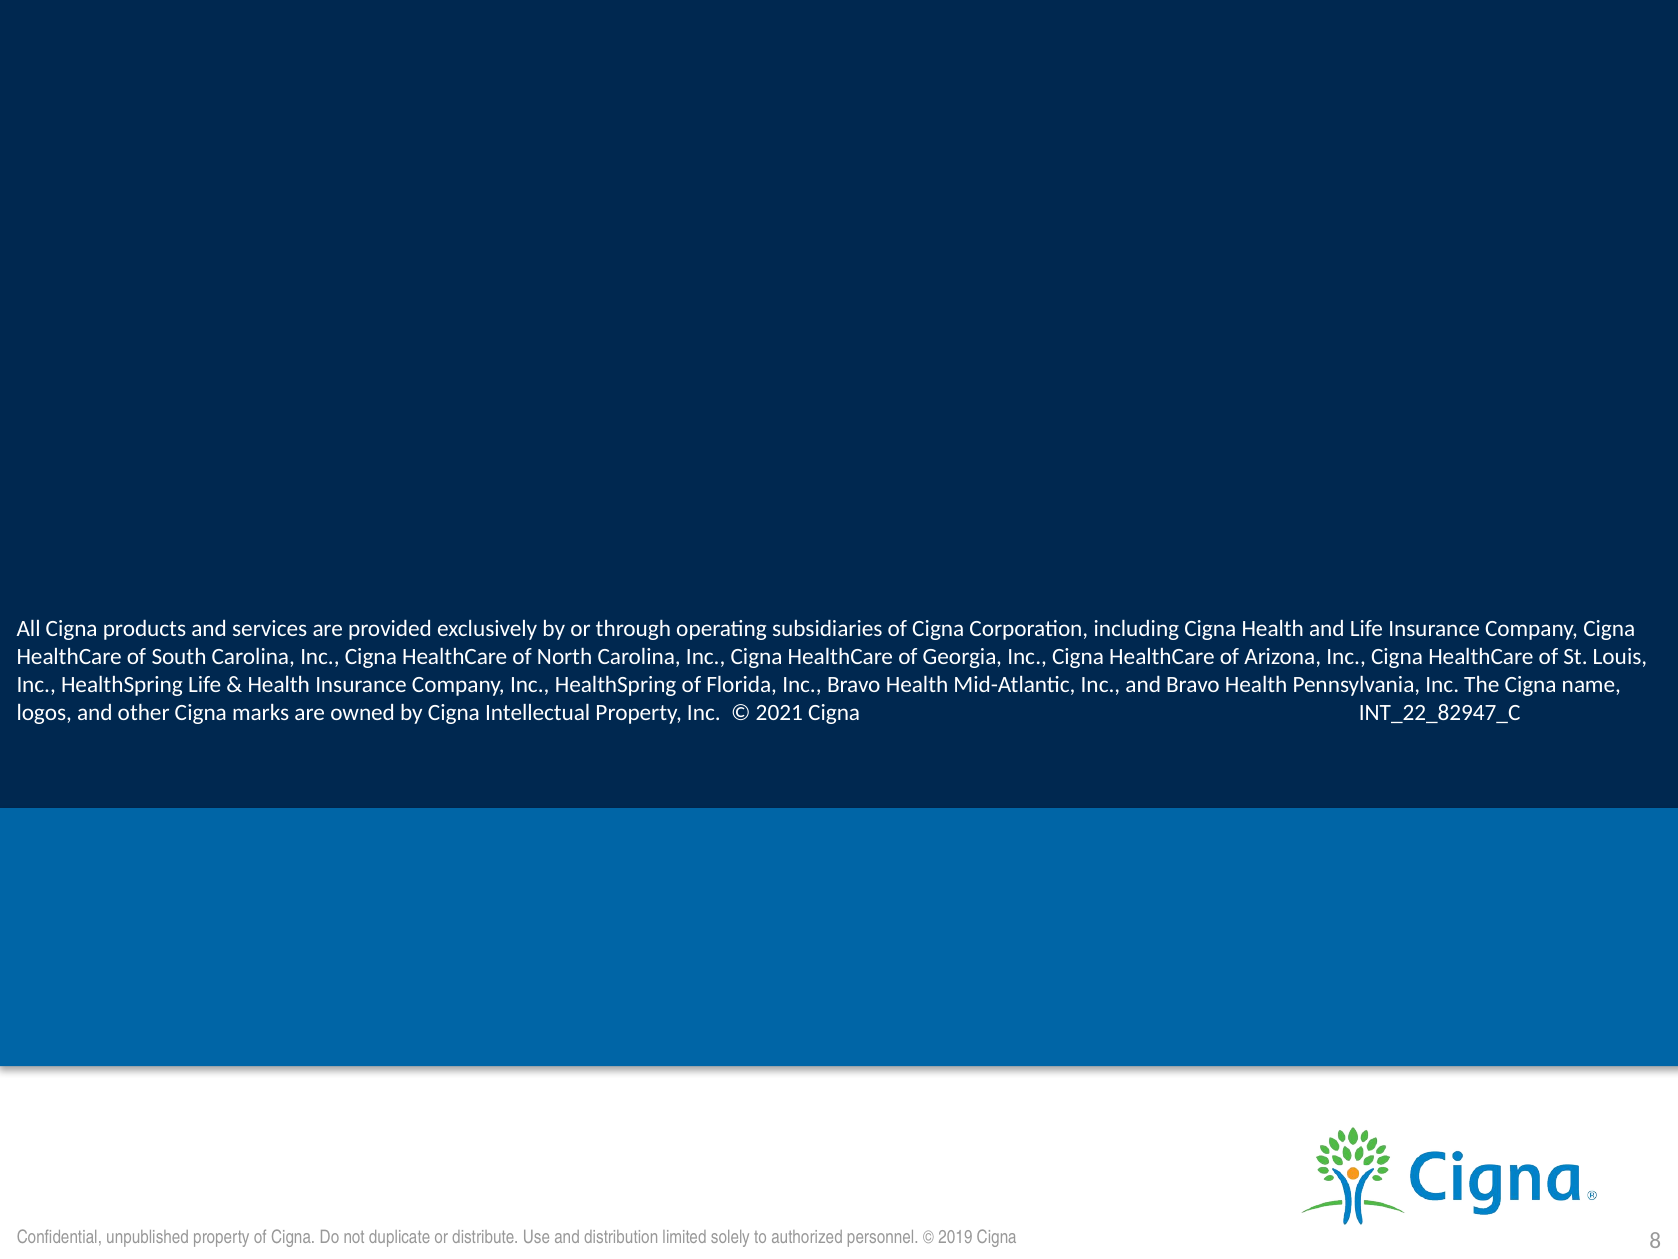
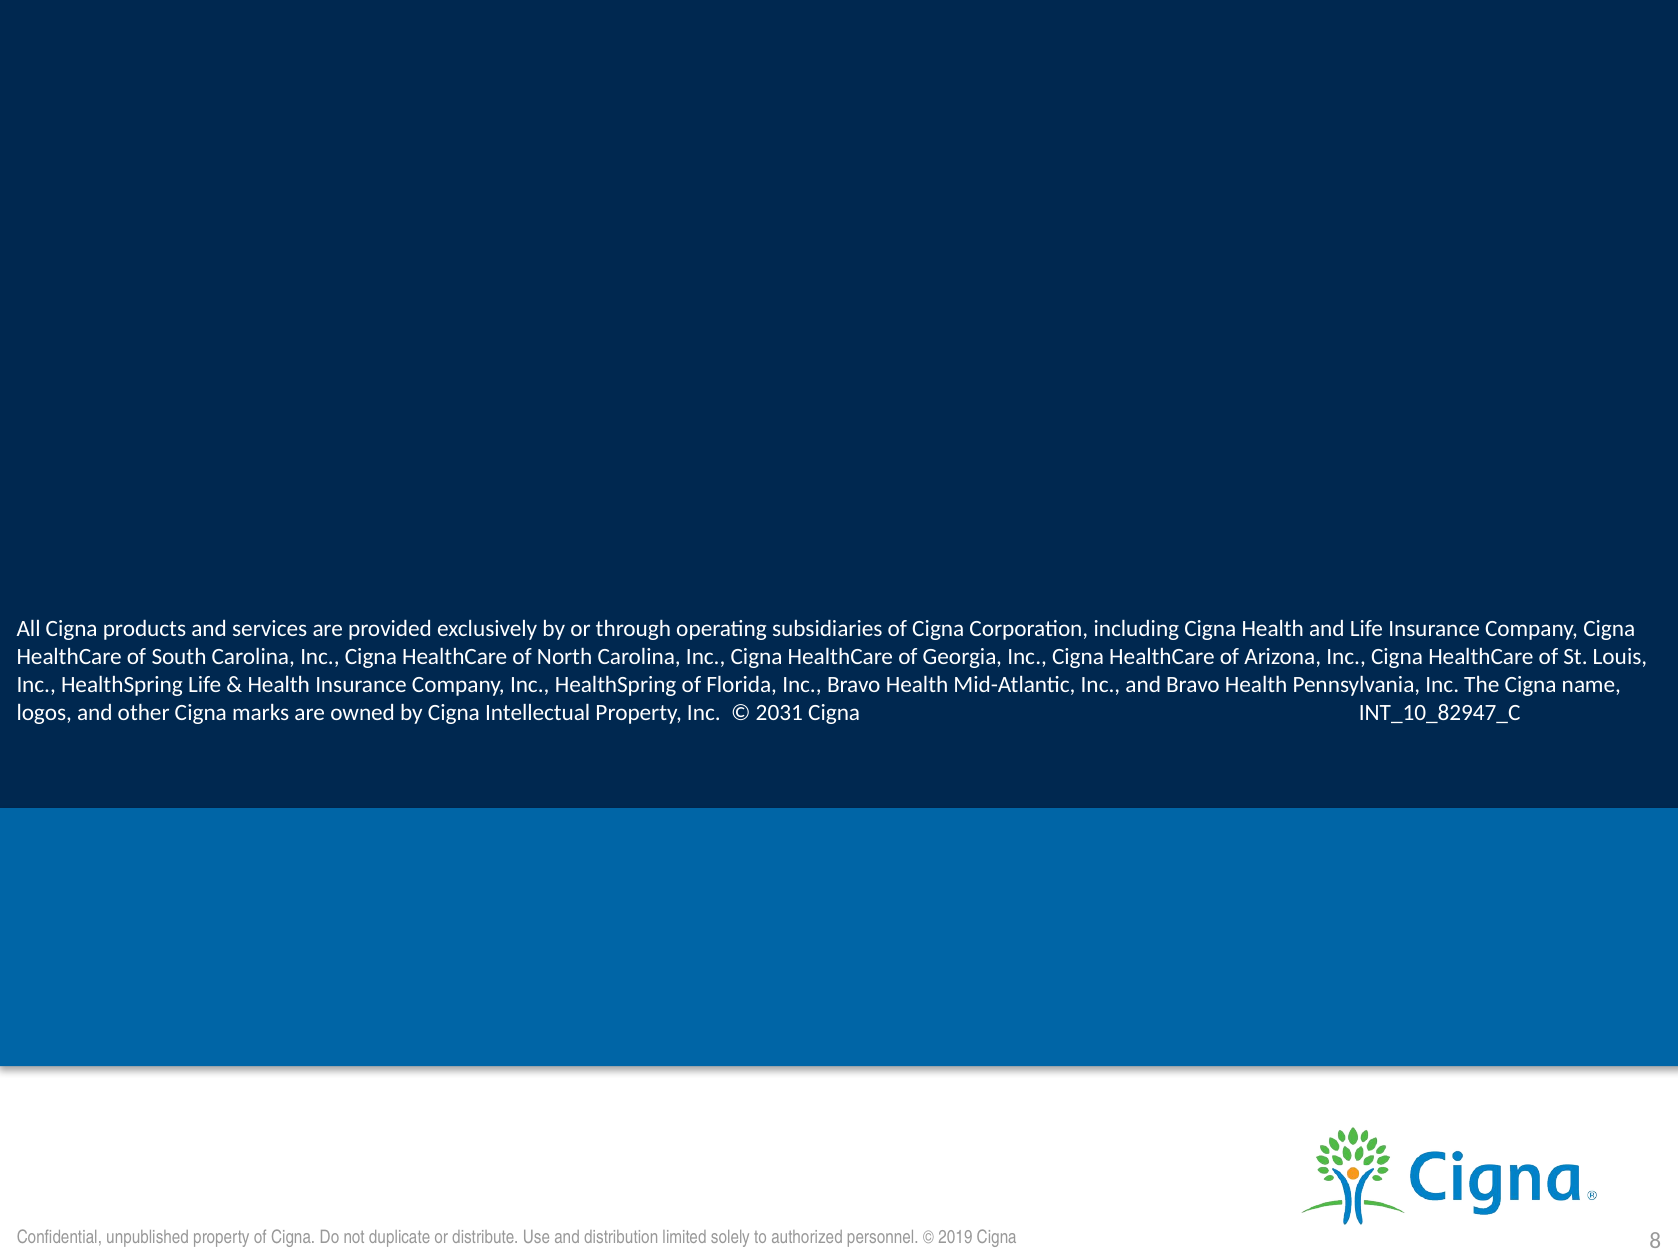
2021: 2021 -> 2031 (779, 712)
INT_22_82947_C: INT_22_82947_C -> INT_10_82947_C (1440, 712)
